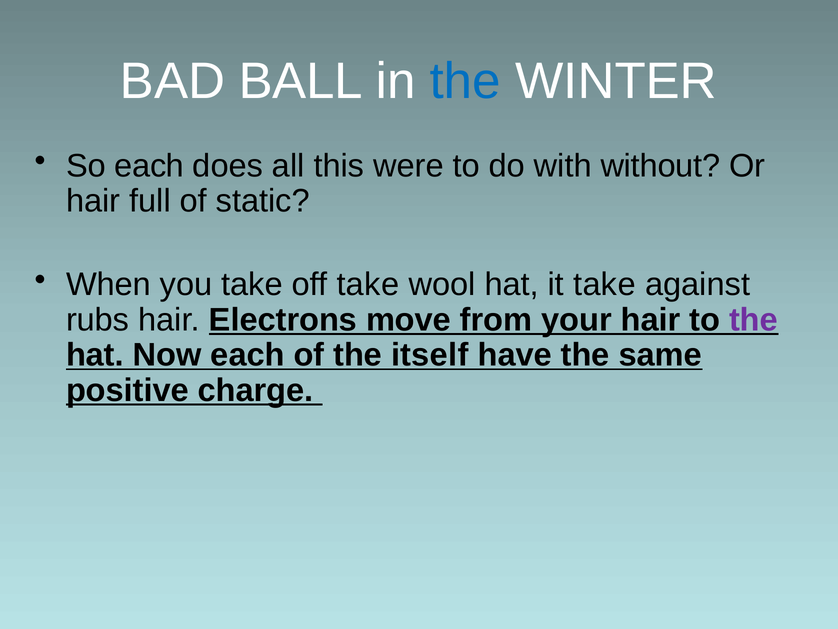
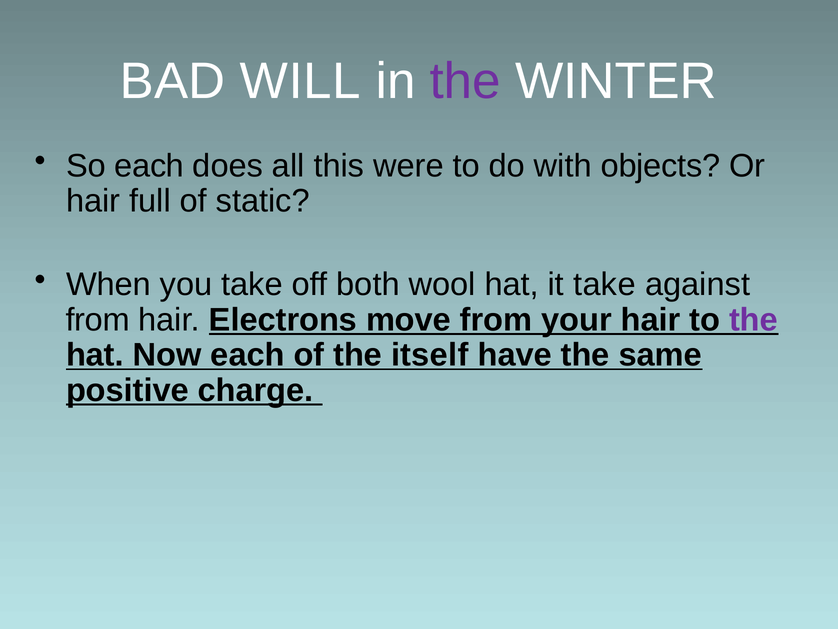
BALL: BALL -> WILL (300, 81)
the colour: blue -> purple (465, 81)
without: without -> objects (660, 166)
off take: take -> both (368, 284)
rubs: rubs -> from (98, 320)
